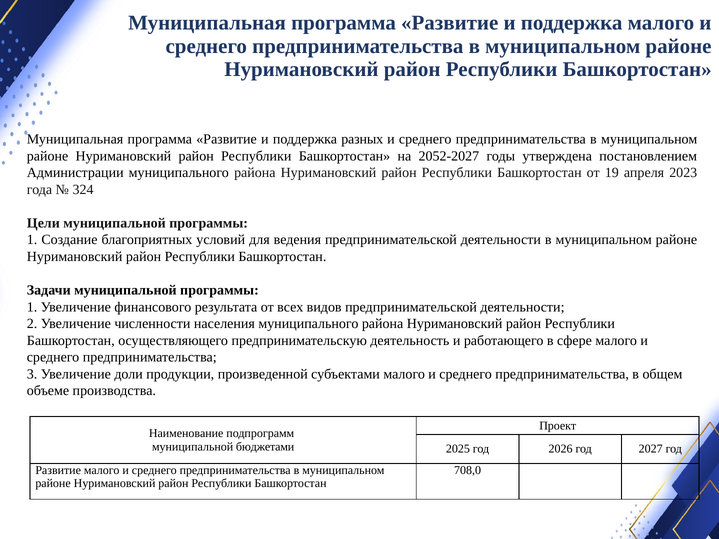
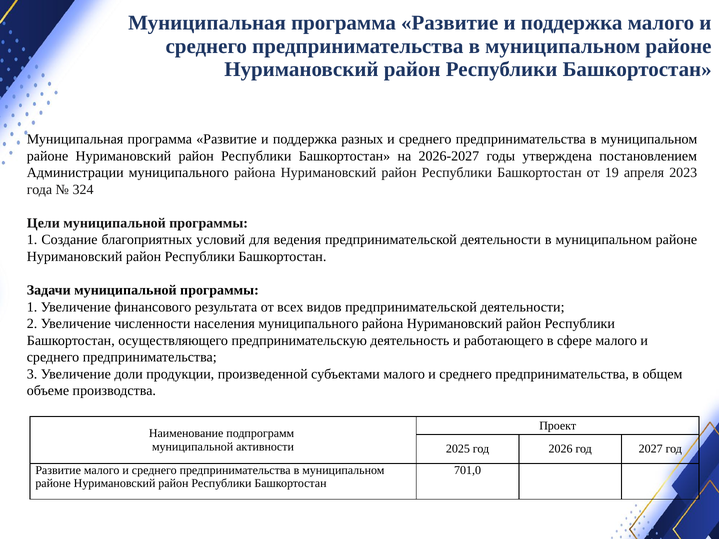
2052-2027: 2052-2027 -> 2026-2027 (449, 156)
бюджетами: бюджетами -> активности (265, 447)
708,0: 708,0 -> 701,0 (468, 470)
